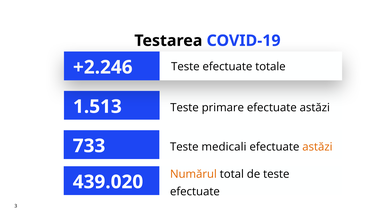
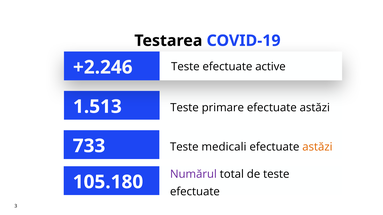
totale: totale -> active (270, 67)
Numărul colour: orange -> purple (193, 174)
439.020: 439.020 -> 105.180 (108, 182)
